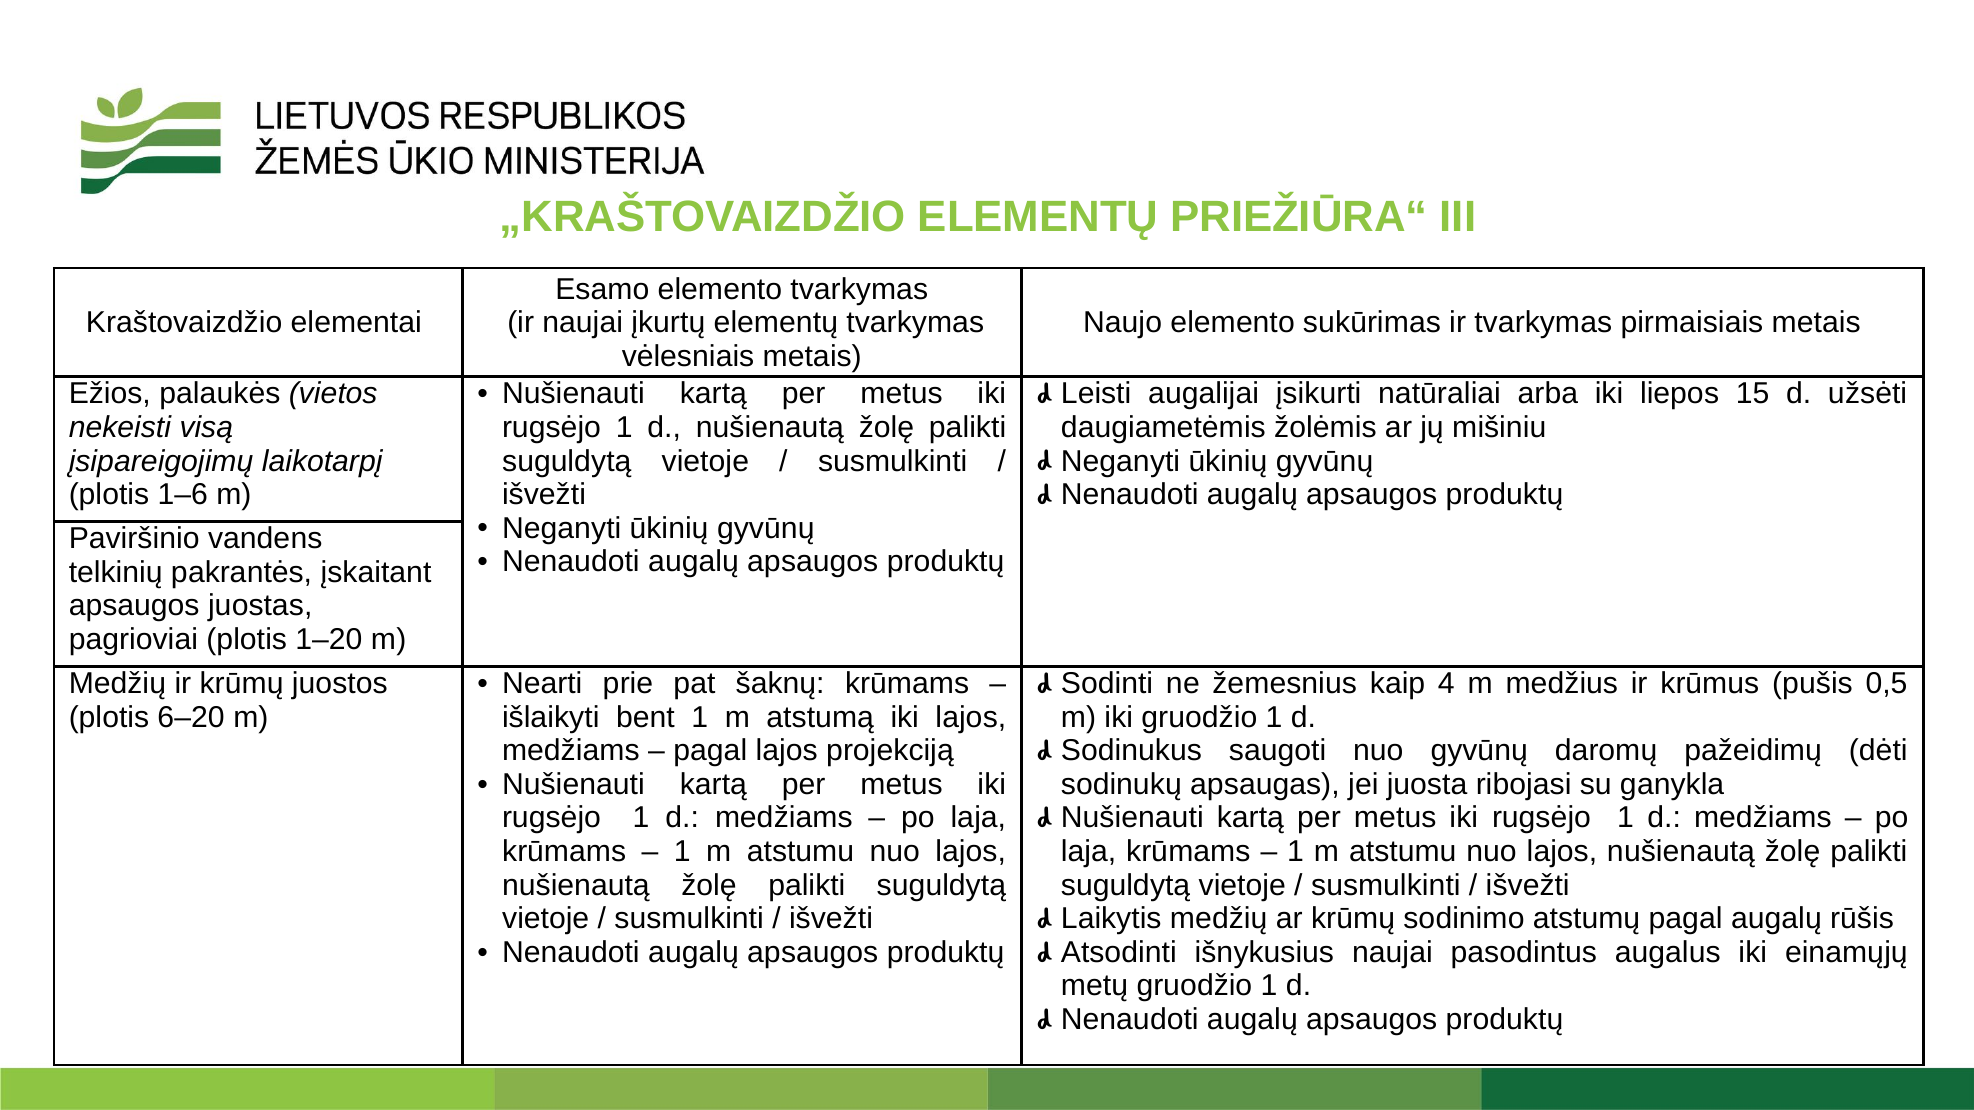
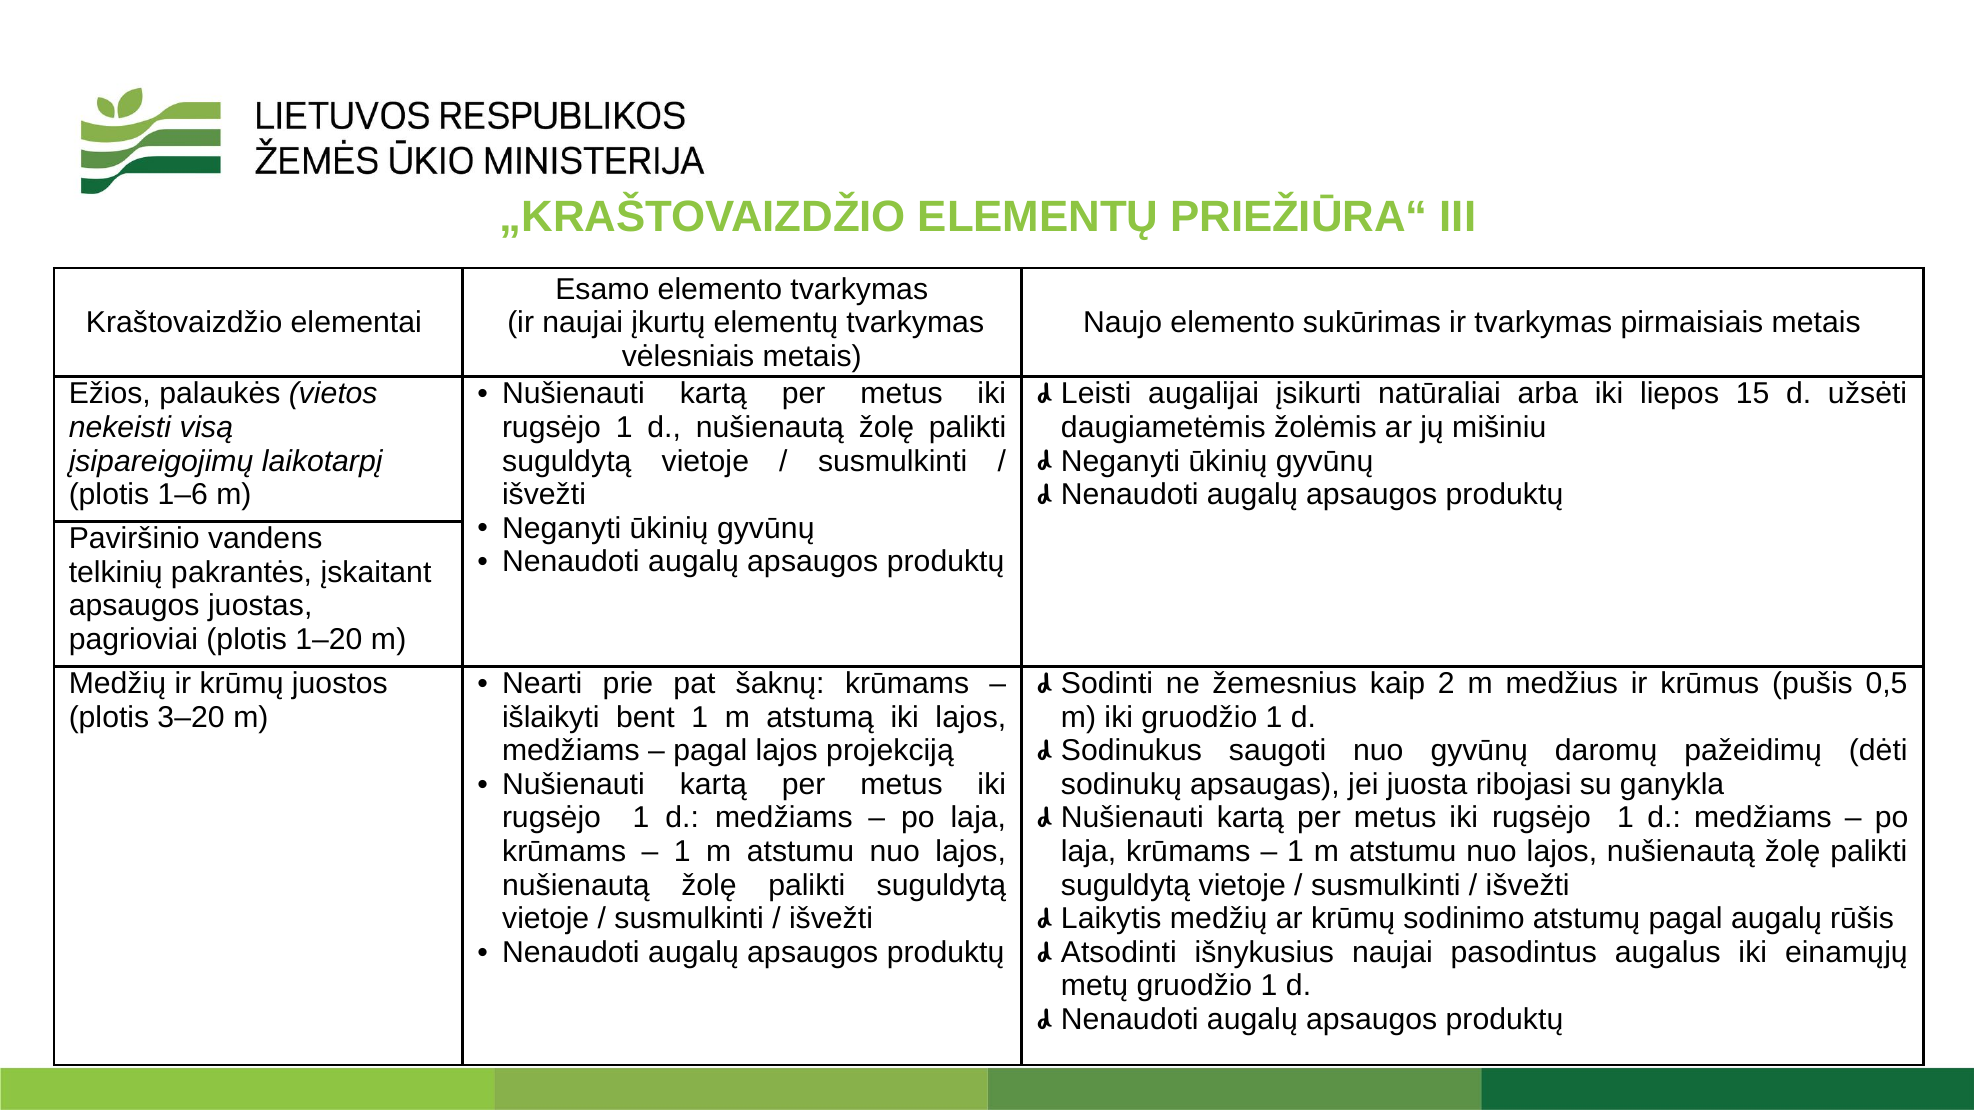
4: 4 -> 2 (1446, 684)
6–20: 6–20 -> 3–20 (191, 718)
